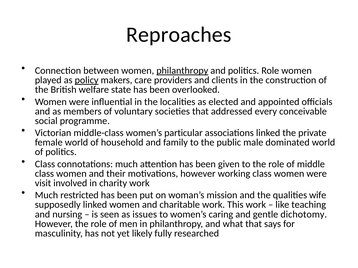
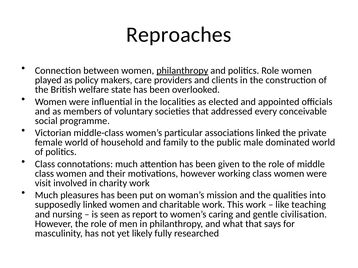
policy underline: present -> none (87, 80)
restricted: restricted -> pleasures (79, 196)
wife: wife -> into (318, 196)
issues: issues -> report (145, 215)
dichotomy: dichotomy -> civilisation (304, 215)
